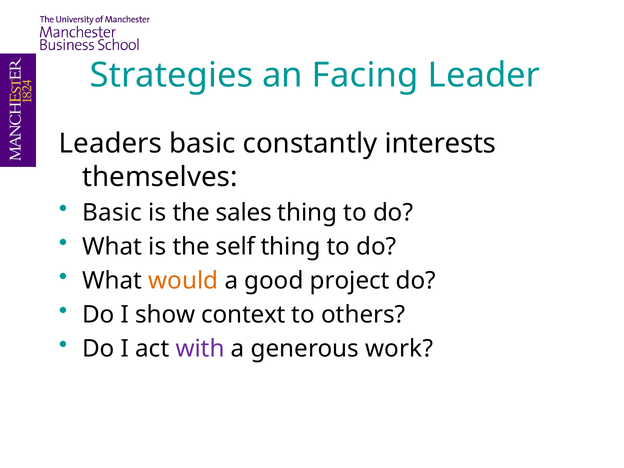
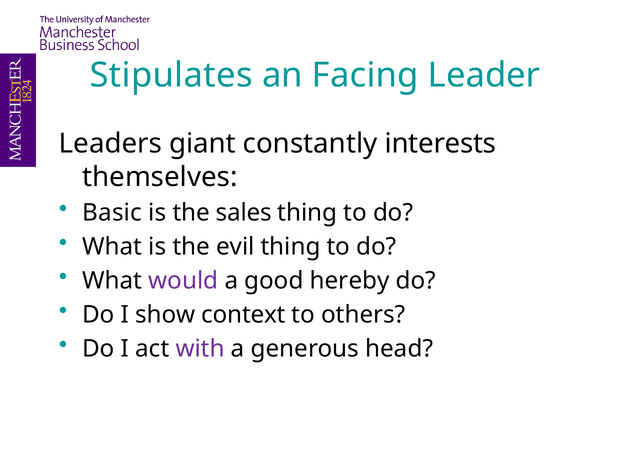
Strategies: Strategies -> Stipulates (171, 76)
Leaders basic: basic -> giant (203, 144)
self: self -> evil (235, 247)
would colour: orange -> purple (183, 281)
project: project -> hereby (350, 281)
work: work -> head (399, 349)
